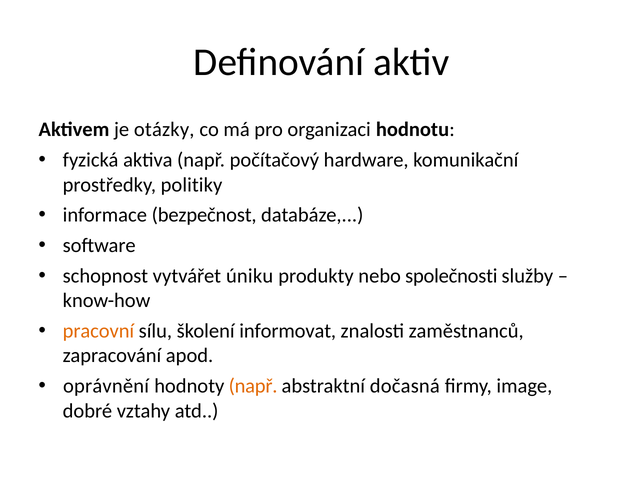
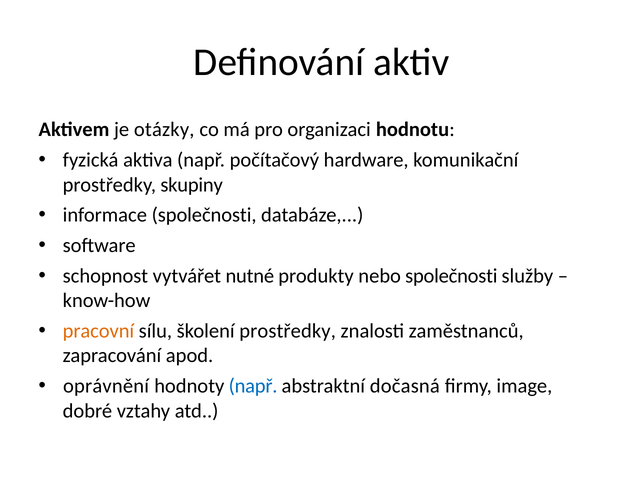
politiky: politiky -> skupiny (192, 184)
informace bezpečnost: bezpečnost -> společnosti (204, 215)
úniku: úniku -> nutné (250, 276)
školení informovat: informovat -> prostředky (288, 331)
např colour: orange -> blue (253, 386)
